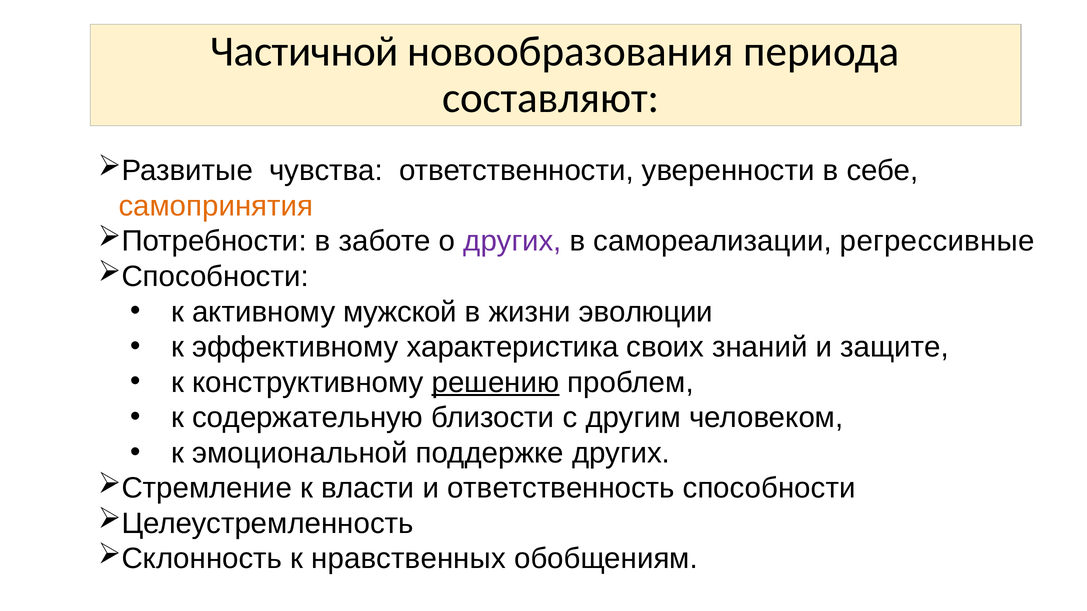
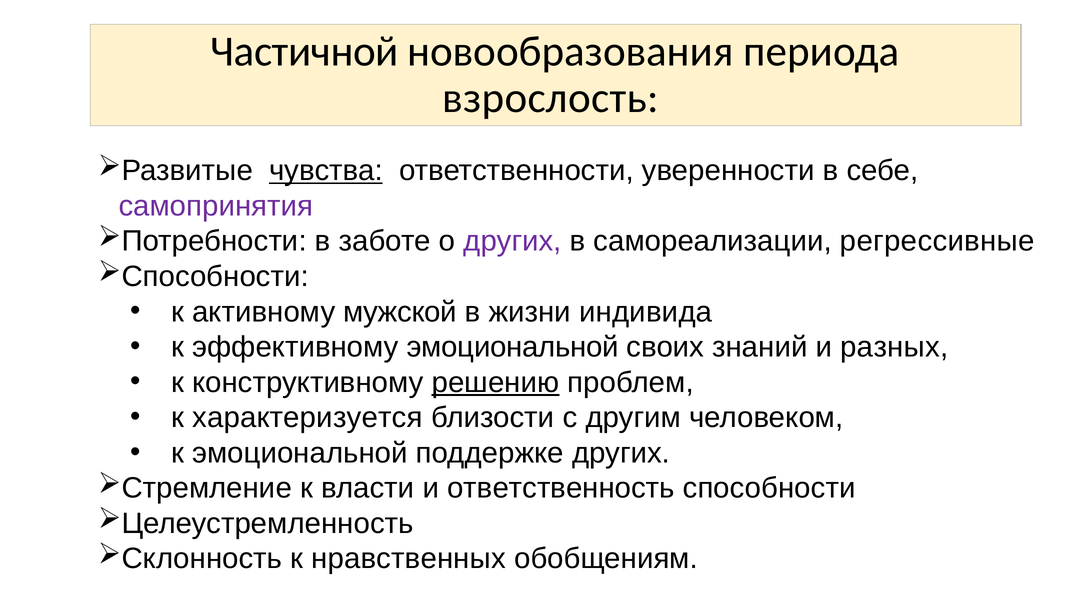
составляют: составляют -> взрослость (550, 98)
чувства underline: none -> present (326, 171)
самопринятия colour: orange -> purple (216, 206)
эволюции: эволюции -> индивида (646, 312)
эффективному характеристика: характеристика -> эмоциональной (513, 347)
защите: защите -> разных (894, 347)
содержательную: содержательную -> характеризуется (307, 418)
